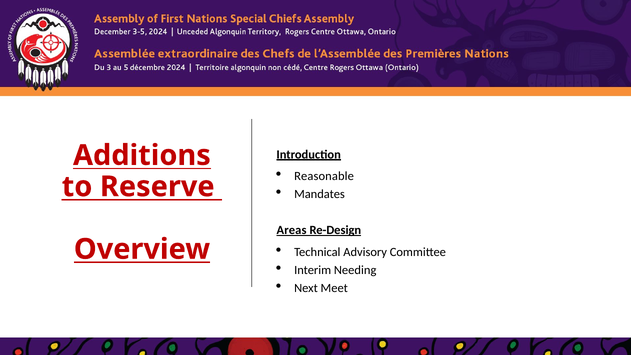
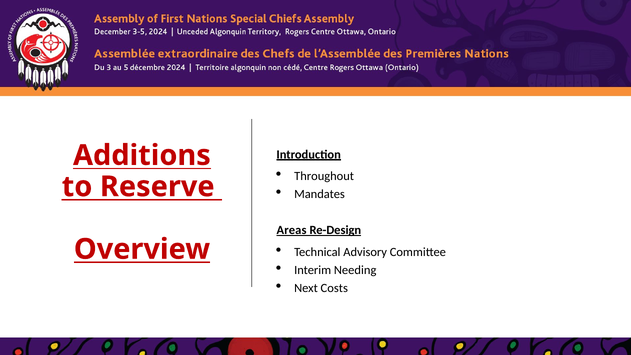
Reasonable: Reasonable -> Throughout (324, 176)
Meet: Meet -> Costs (334, 288)
